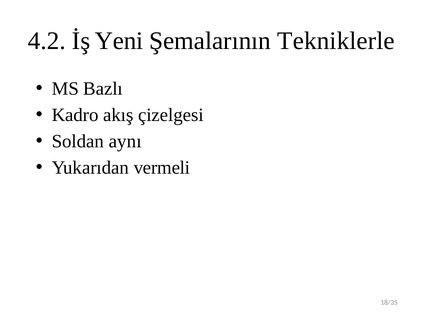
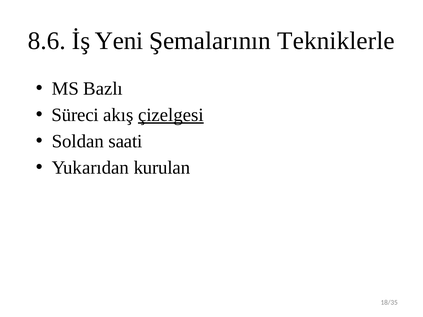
4.2: 4.2 -> 8.6 (47, 41)
Kadro: Kadro -> Süreci (75, 115)
çizelgesi underline: none -> present (171, 115)
aynı: aynı -> saati (125, 141)
vermeli: vermeli -> kurulan (162, 168)
